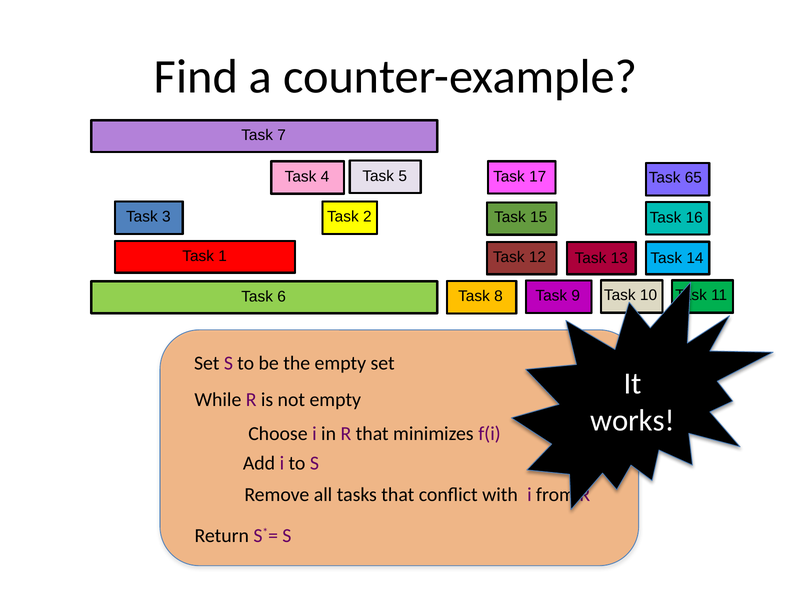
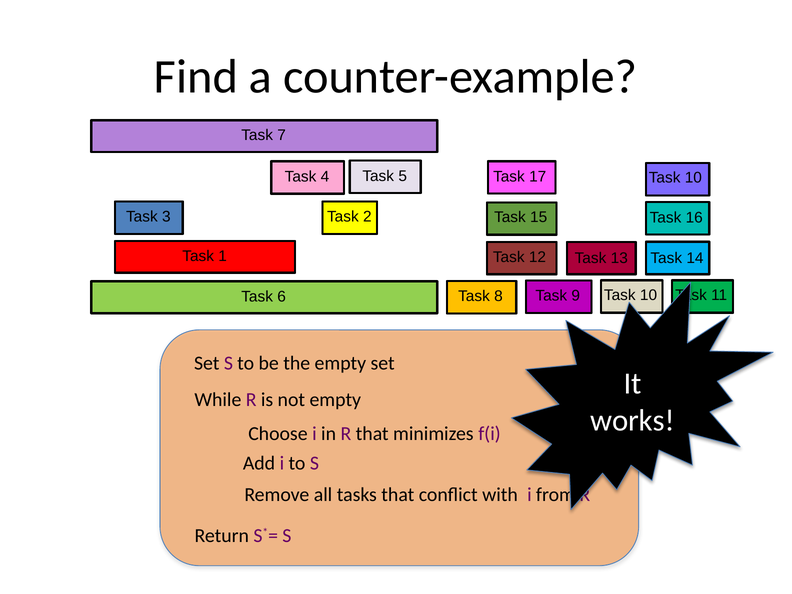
65: 65 -> 10 (693, 178)
